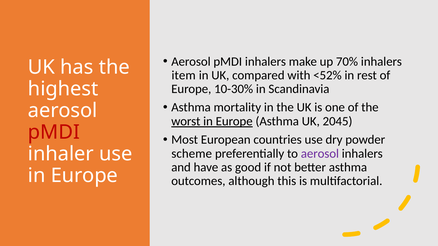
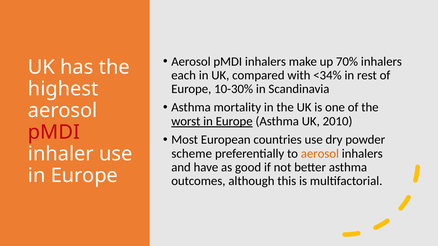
item: item -> each (184, 75)
<52%: <52% -> <34% (327, 75)
2045: 2045 -> 2010 (338, 122)
aerosol colour: purple -> orange (320, 154)
